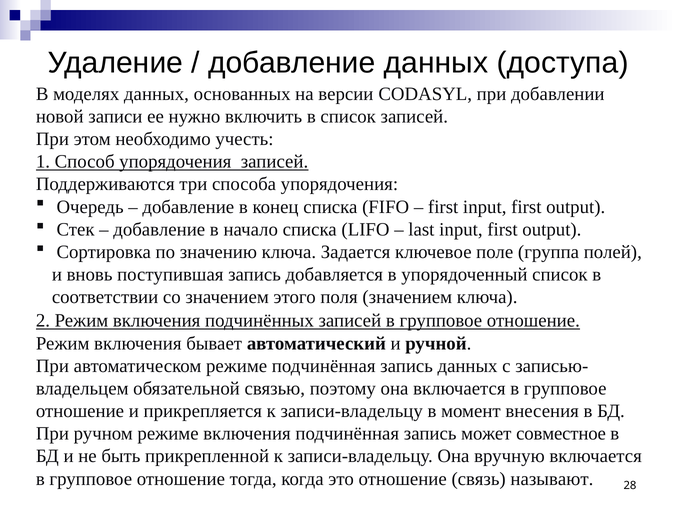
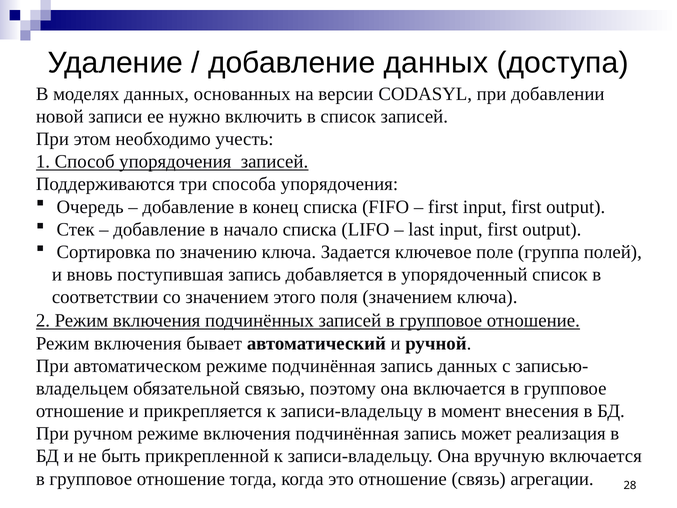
совместное: совместное -> реализация (561, 433)
называют: называют -> агрегации (552, 479)
